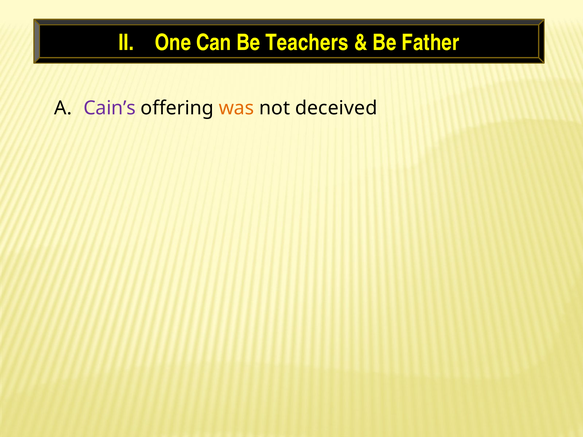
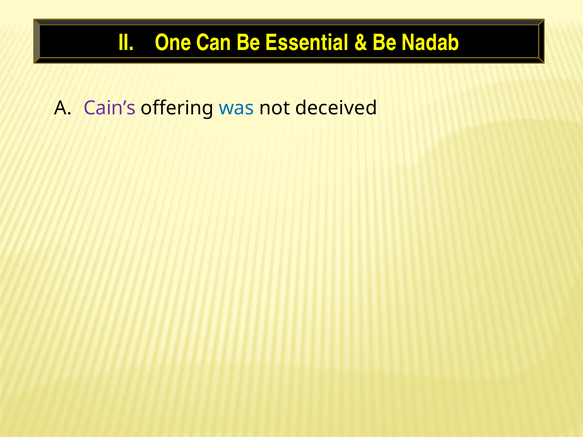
Teachers: Teachers -> Essential (307, 43)
Father: Father -> Nadab (430, 43)
was colour: orange -> blue (236, 108)
